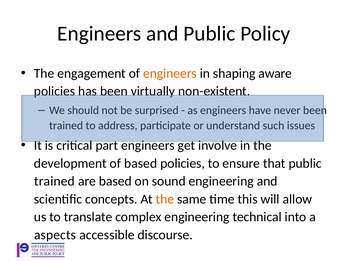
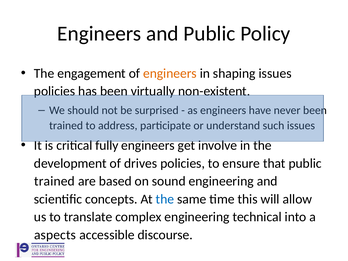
shaping aware: aware -> issues (275, 73)
part: part -> fully (107, 145)
of based: based -> drives (141, 163)
the colour: orange -> blue (165, 199)
